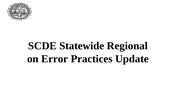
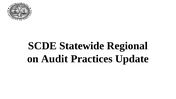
Error: Error -> Audit (55, 59)
